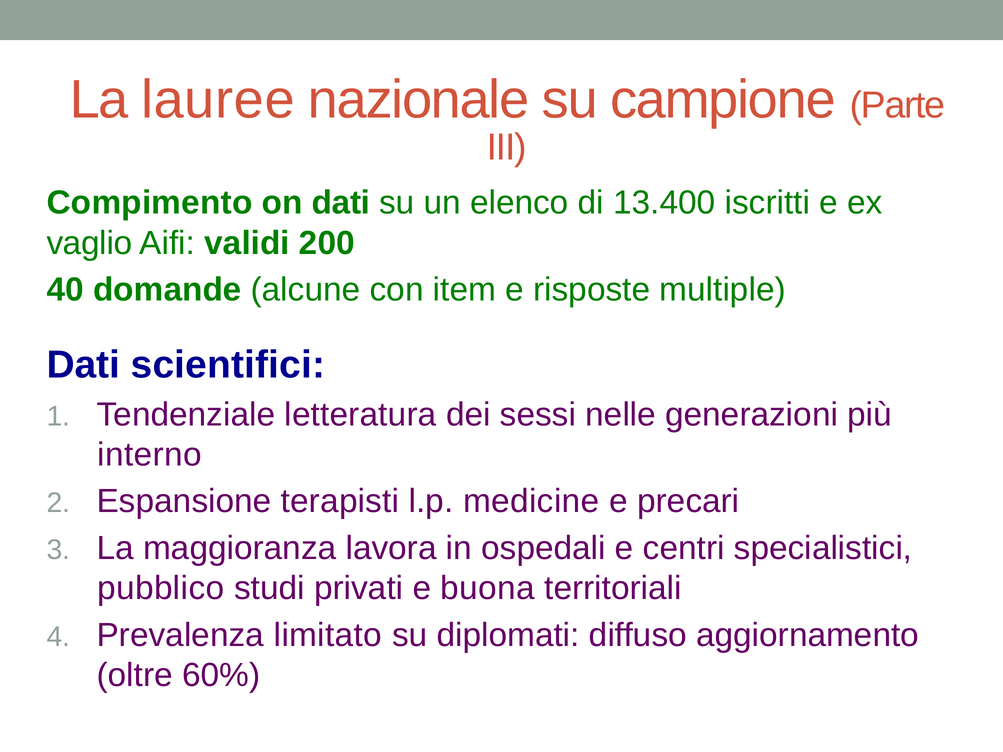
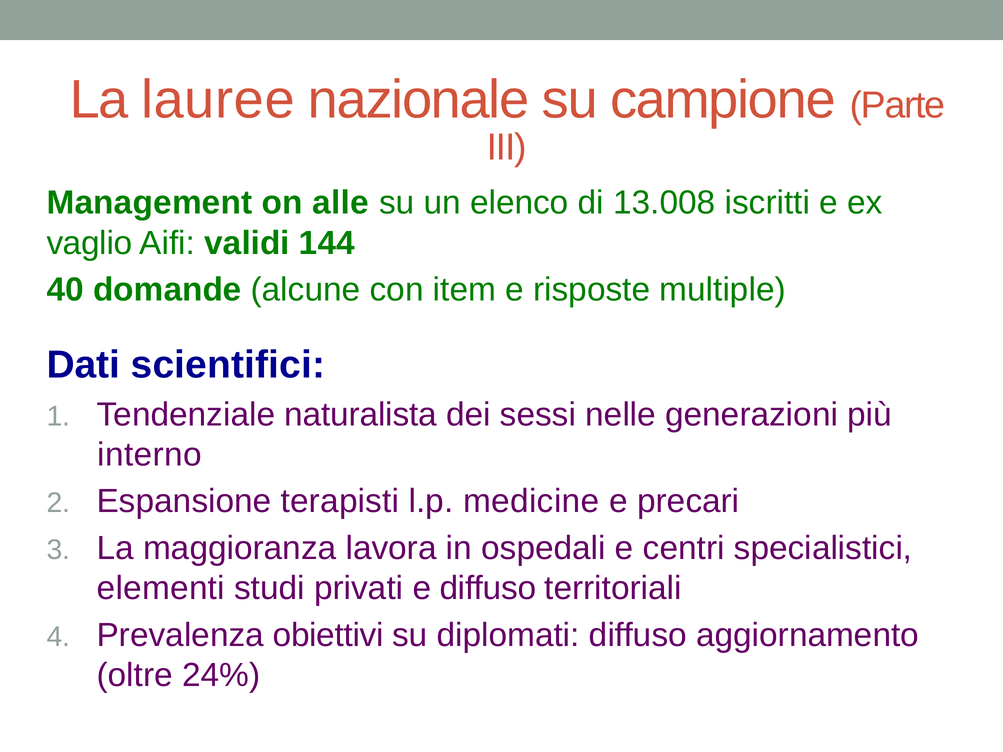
Compimento: Compimento -> Management (150, 203)
on dati: dati -> alle (341, 203)
13.400: 13.400 -> 13.008 (664, 203)
200: 200 -> 144 (327, 243)
letteratura: letteratura -> naturalista (361, 415)
pubblico: pubblico -> elementi (161, 588)
e buona: buona -> diffuso (488, 588)
limitato: limitato -> obiettivi (328, 635)
60%: 60% -> 24% (221, 675)
